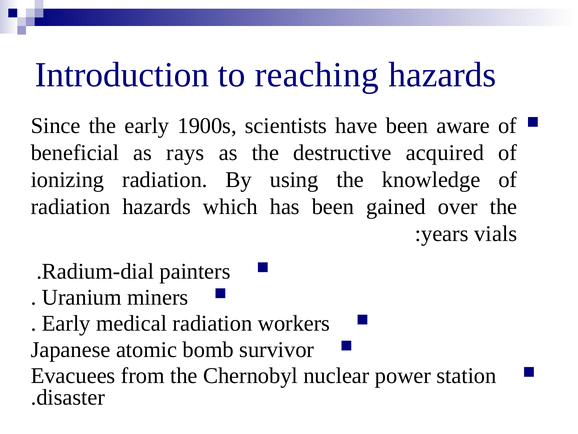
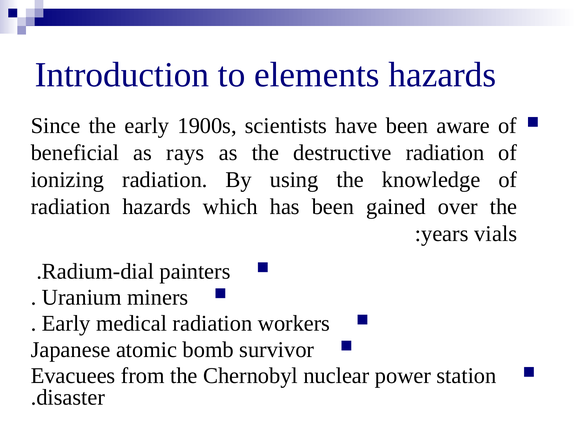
reaching: reaching -> elements (317, 75)
destructive acquired: acquired -> radiation (445, 152)
